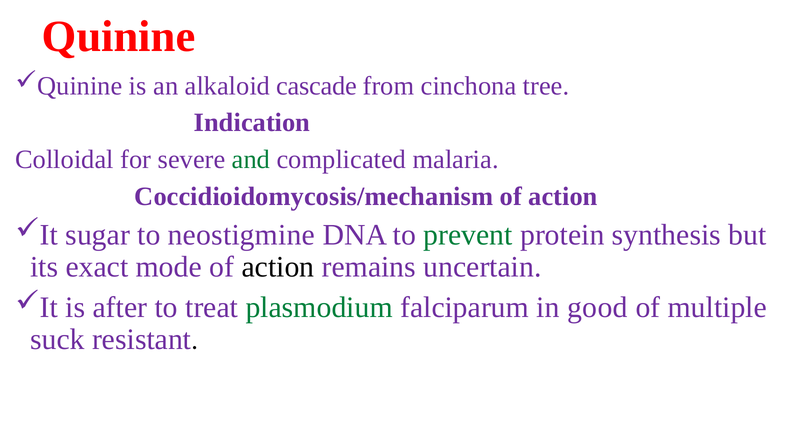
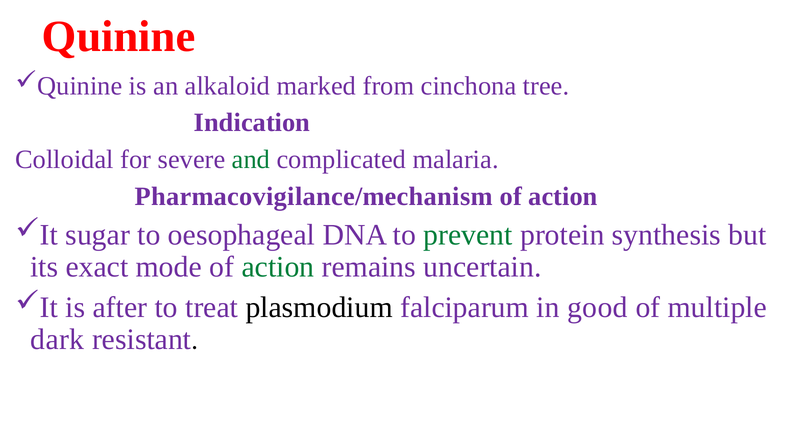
cascade: cascade -> marked (316, 86)
Coccidioidomycosis/mechanism: Coccidioidomycosis/mechanism -> Pharmacovigilance/mechanism (314, 197)
neostigmine: neostigmine -> oesophageal (242, 235)
action colour: black -> green (278, 267)
plasmodium colour: green -> black (319, 308)
suck: suck -> dark (57, 340)
